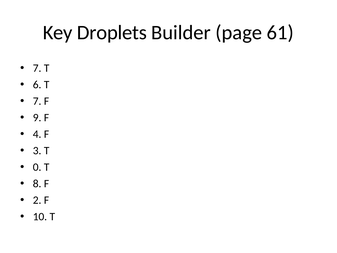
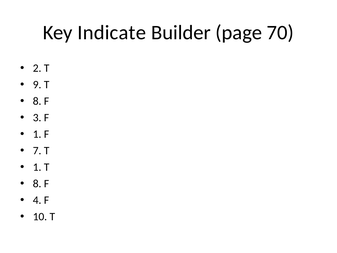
Droplets: Droplets -> Indicate (112, 33)
61: 61 -> 70 (280, 33)
7: 7 -> 2 (37, 68)
6: 6 -> 9 (37, 85)
7: 7 -> 8 (37, 101)
9: 9 -> 3 (37, 118)
4: 4 -> 1 (37, 134)
3: 3 -> 7 (37, 151)
0: 0 -> 1 (37, 167)
2: 2 -> 4 (37, 200)
